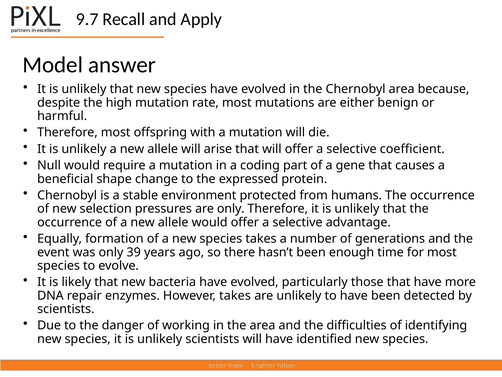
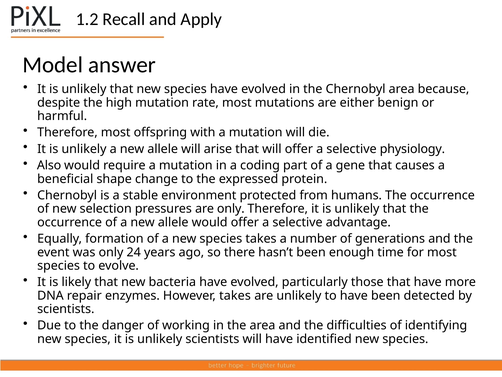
9.7: 9.7 -> 1.2 (87, 19)
coefficient: coefficient -> physiology (412, 149)
Null: Null -> Also (49, 165)
39: 39 -> 24 (134, 252)
